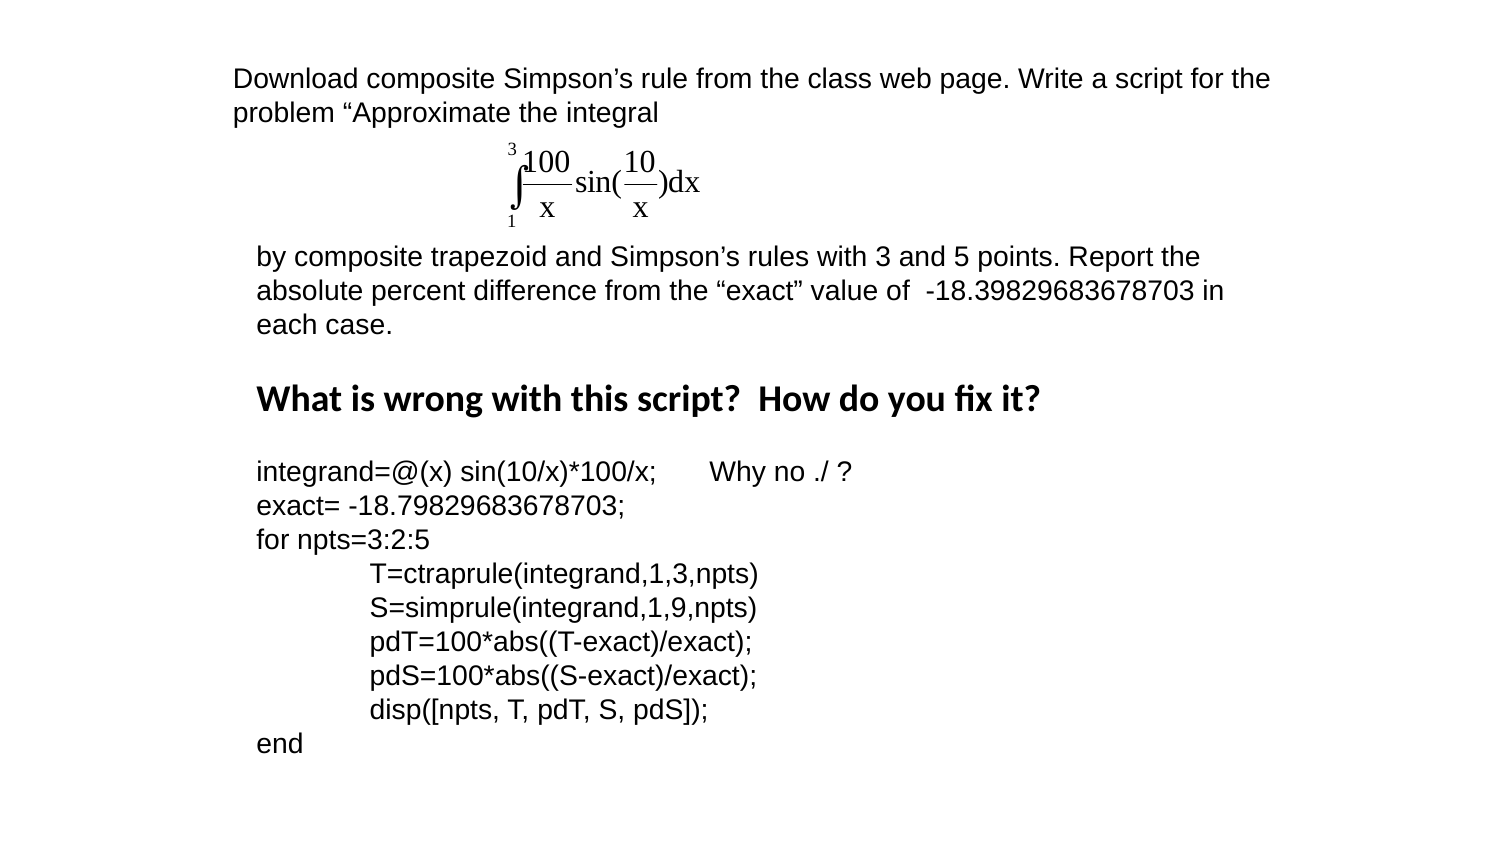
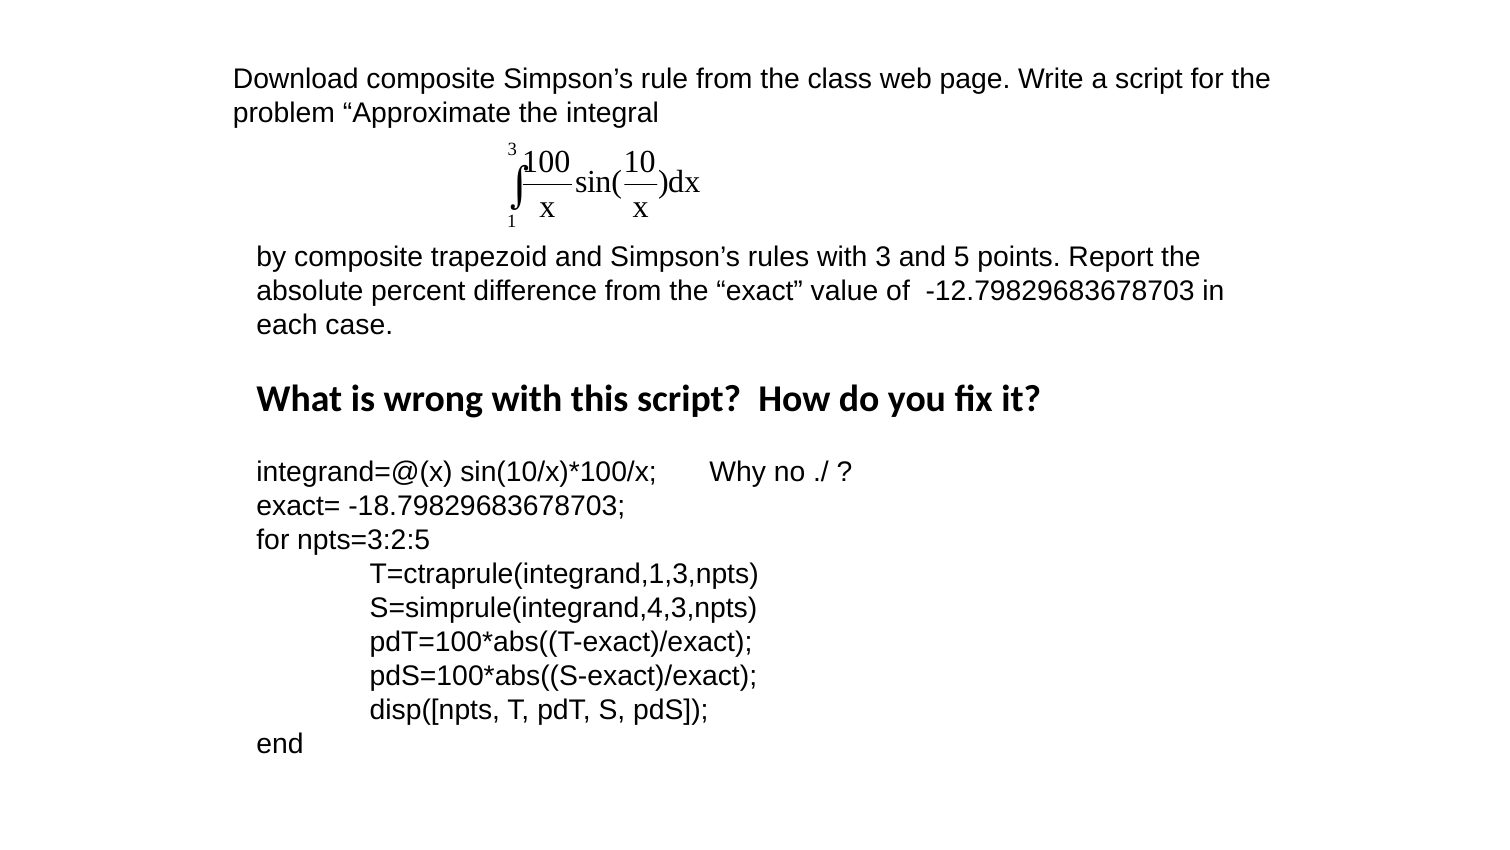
-18.39829683678703: -18.39829683678703 -> -12.79829683678703 (1060, 291)
S=simprule(integrand,1,9,npts: S=simprule(integrand,1,9,npts -> S=simprule(integrand,4,3,npts (563, 608)
